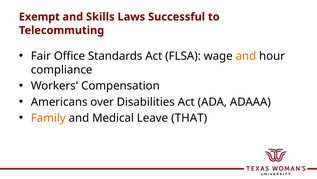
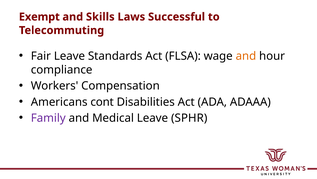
Fair Office: Office -> Leave (69, 56)
over: over -> cont (102, 102)
Family colour: orange -> purple (48, 118)
THAT: THAT -> SPHR (189, 118)
